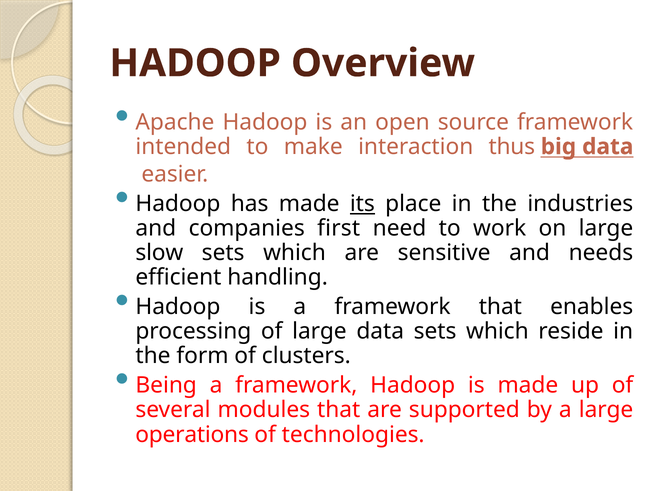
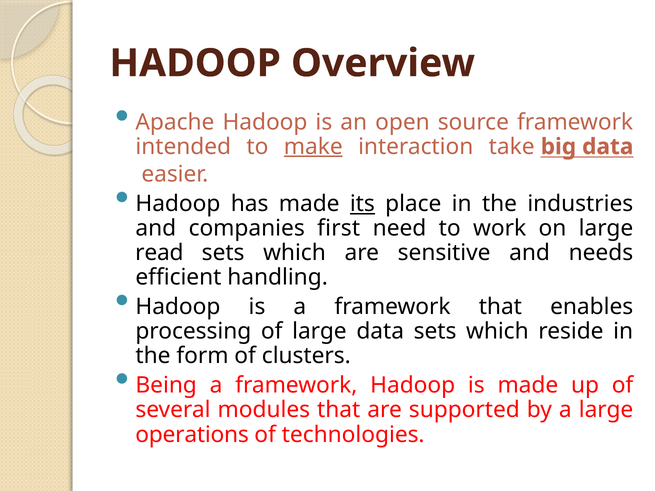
make underline: none -> present (313, 147)
thus: thus -> take (512, 147)
slow: slow -> read (159, 253)
